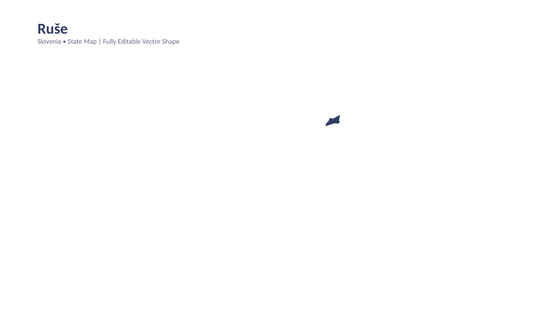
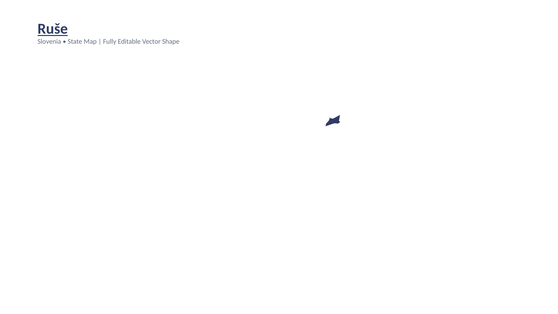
Ruše underline: none -> present (53, 29)
